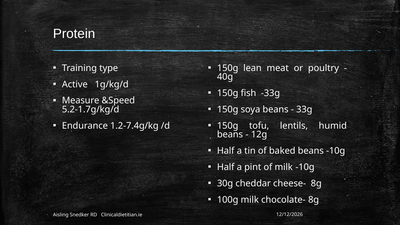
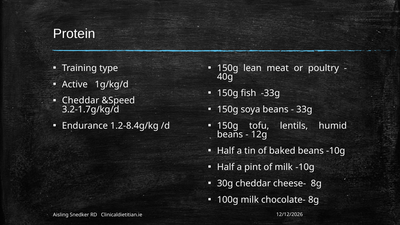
Measure: Measure -> Cheddar (81, 101)
5.2-1.7g/kg/d: 5.2-1.7g/kg/d -> 3.2-1.7g/kg/d (91, 109)
1.2-7.4g/kg: 1.2-7.4g/kg -> 1.2-8.4g/kg (134, 126)
